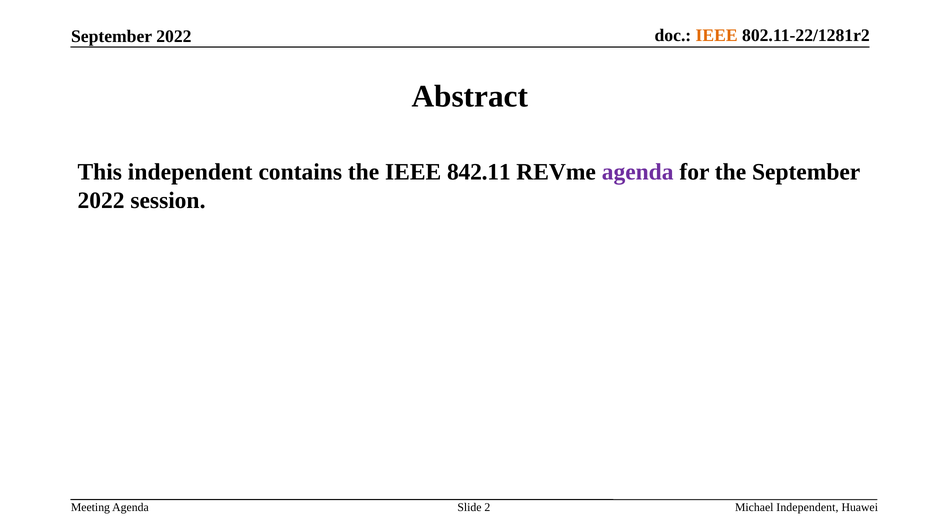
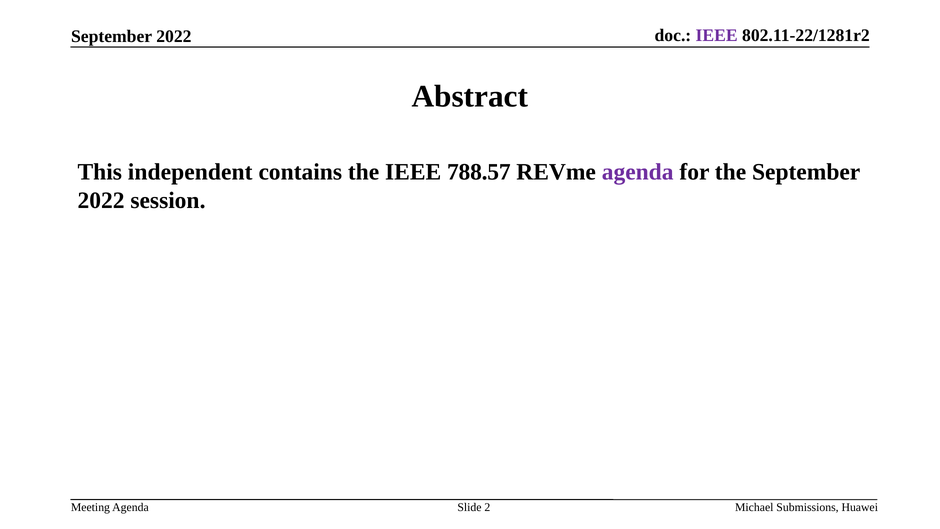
IEEE colour: orange -> purple (717, 35)
842.11: 842.11 -> 788.57 (479, 172)
Michael Independent: Independent -> Submissions (807, 507)
